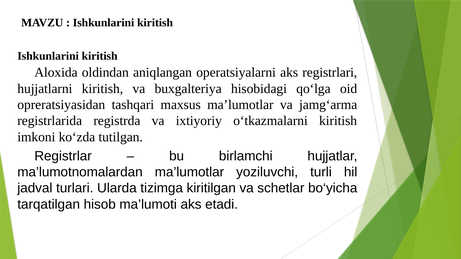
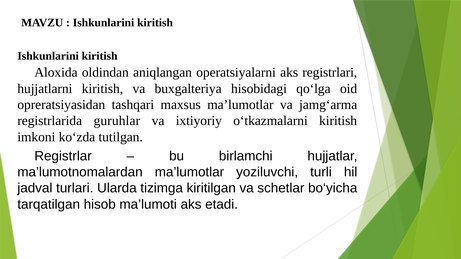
registrda: registrda -> guruhlar (117, 121)
